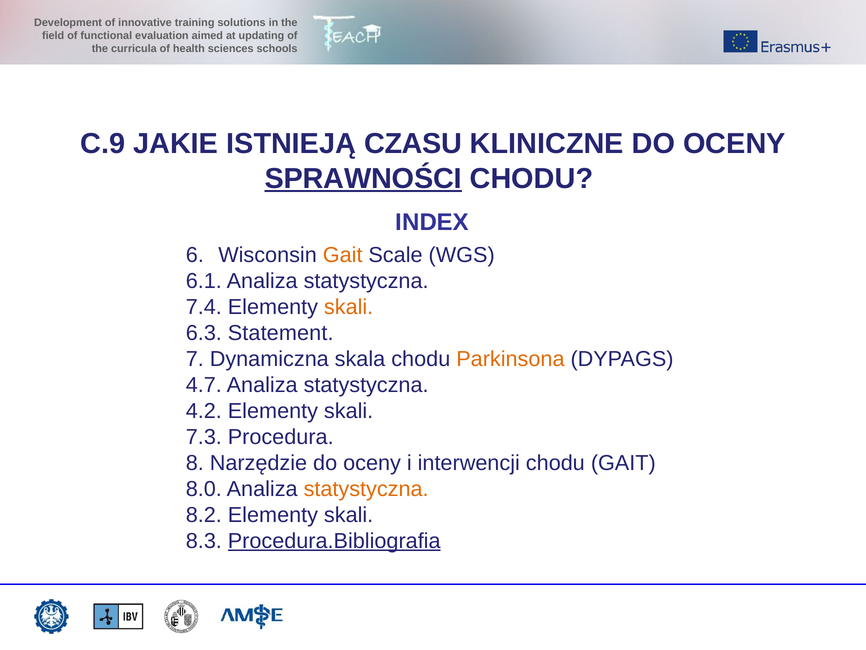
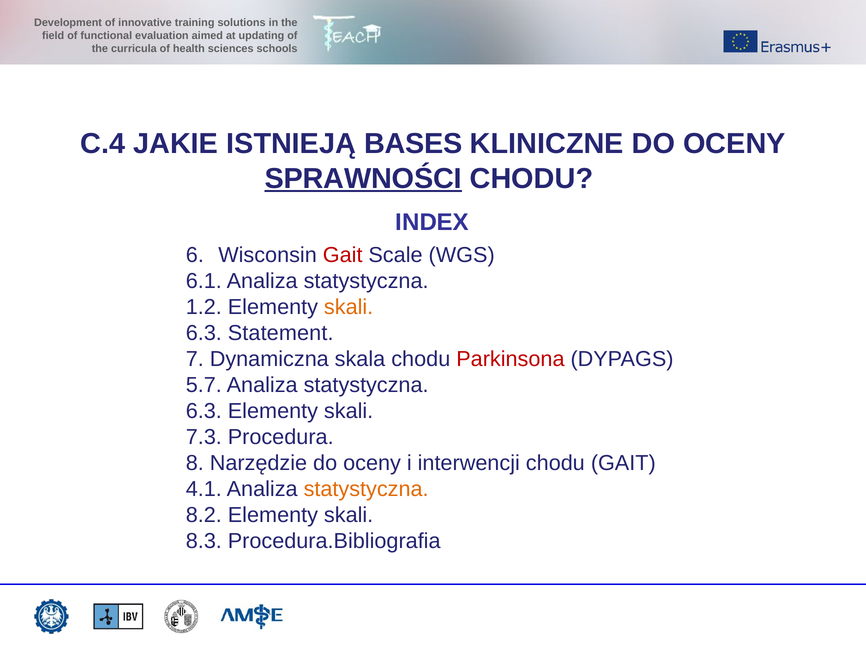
C.9: C.9 -> C.4 (103, 144)
CZASU: CZASU -> BASES (413, 144)
Gait colour: orange -> red (343, 255)
7.4: 7.4 -> 1.2 (204, 307)
Parkinsona colour: orange -> red (510, 359)
4.7: 4.7 -> 5.7 (204, 385)
4.2: 4.2 -> 6.3 (204, 411)
8.0: 8.0 -> 4.1 (204, 489)
Procedura.Bibliografia underline: present -> none (334, 541)
